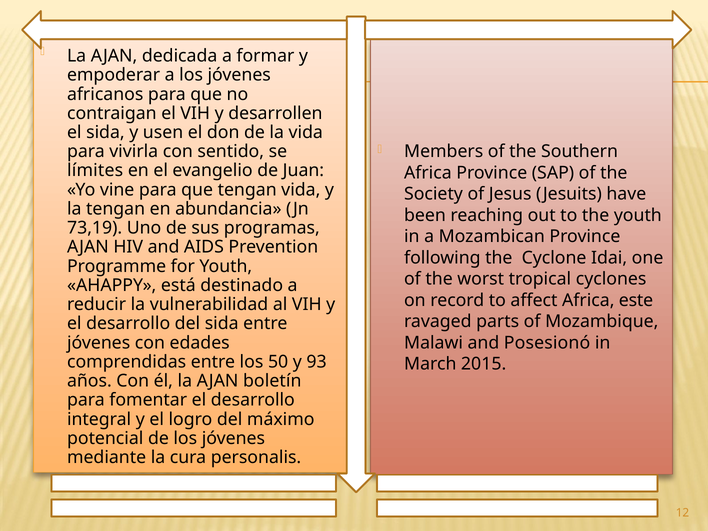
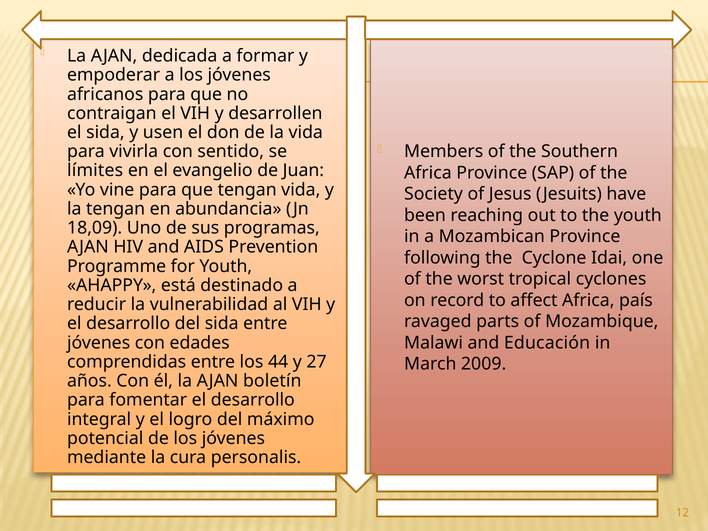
73,19: 73,19 -> 18,09 (95, 228)
este: este -> país (636, 300)
Posesionó: Posesionó -> Educación (547, 343)
50: 50 -> 44 (278, 362)
93: 93 -> 27 (317, 362)
2015: 2015 -> 2009 (484, 364)
